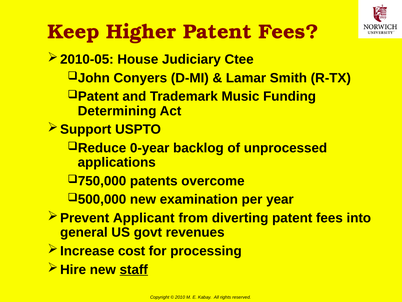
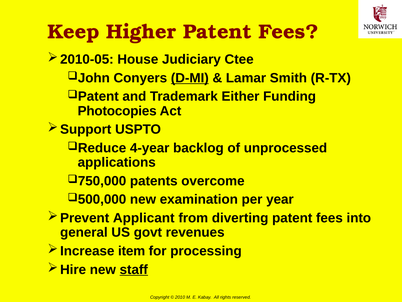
D-MI underline: none -> present (190, 78)
Music: Music -> Either (240, 96)
Determining: Determining -> Photocopies (117, 111)
0-year: 0-year -> 4-year (150, 148)
cost: cost -> item (132, 251)
